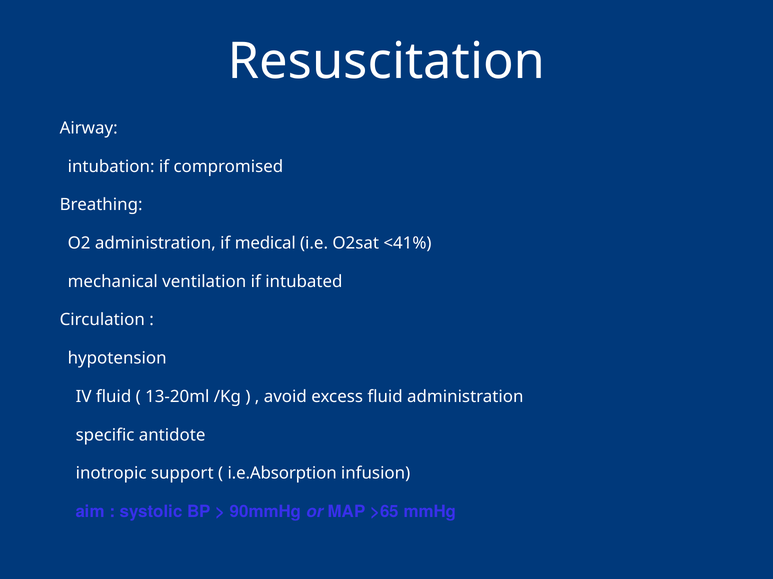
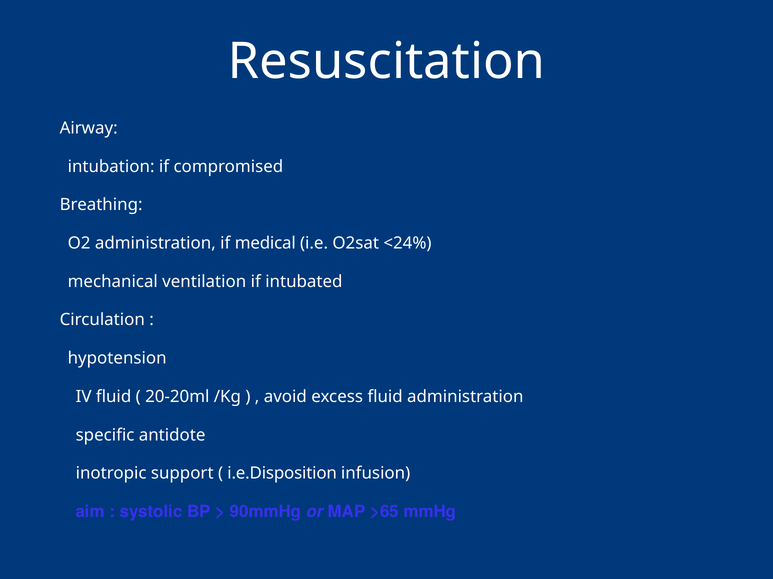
<41%: <41% -> <24% (407, 243)
13-20ml: 13-20ml -> 20-20ml (177, 397)
i.e.Absorption: i.e.Absorption -> i.e.Disposition (282, 474)
